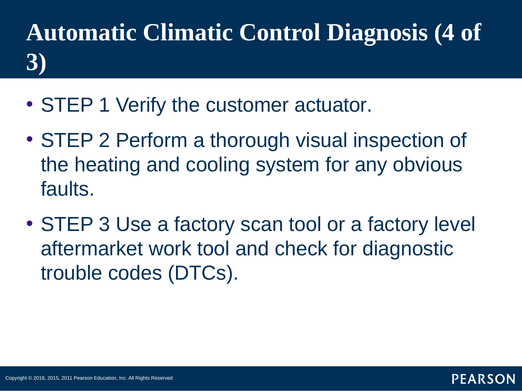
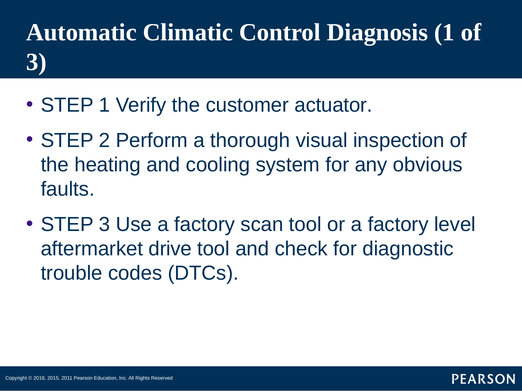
Diagnosis 4: 4 -> 1 (444, 32)
work: work -> drive (170, 249)
